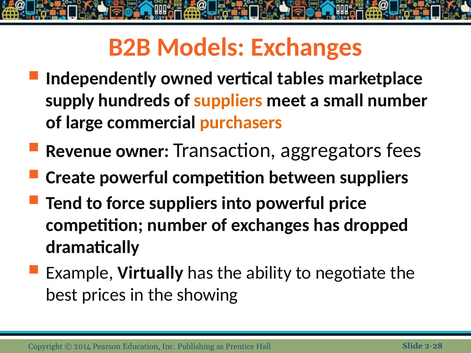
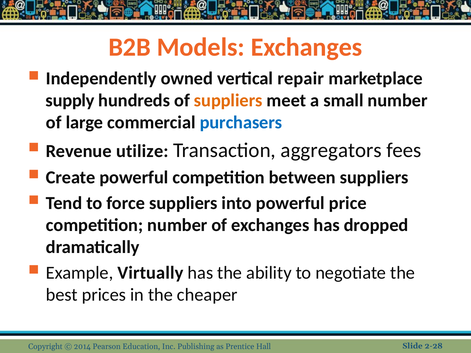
tables: tables -> repair (301, 79)
purchasers colour: orange -> blue (241, 123)
owner: owner -> utilize (142, 151)
showing: showing -> cheaper (207, 295)
